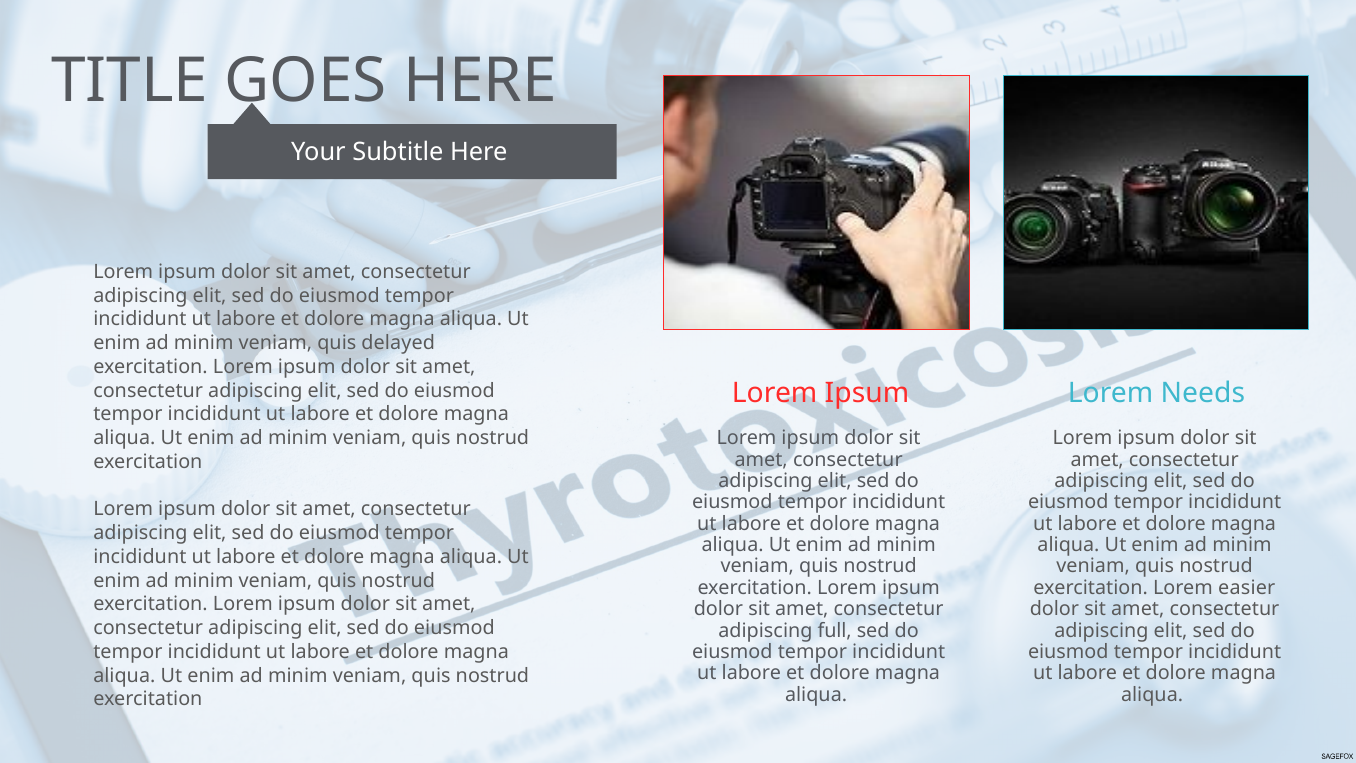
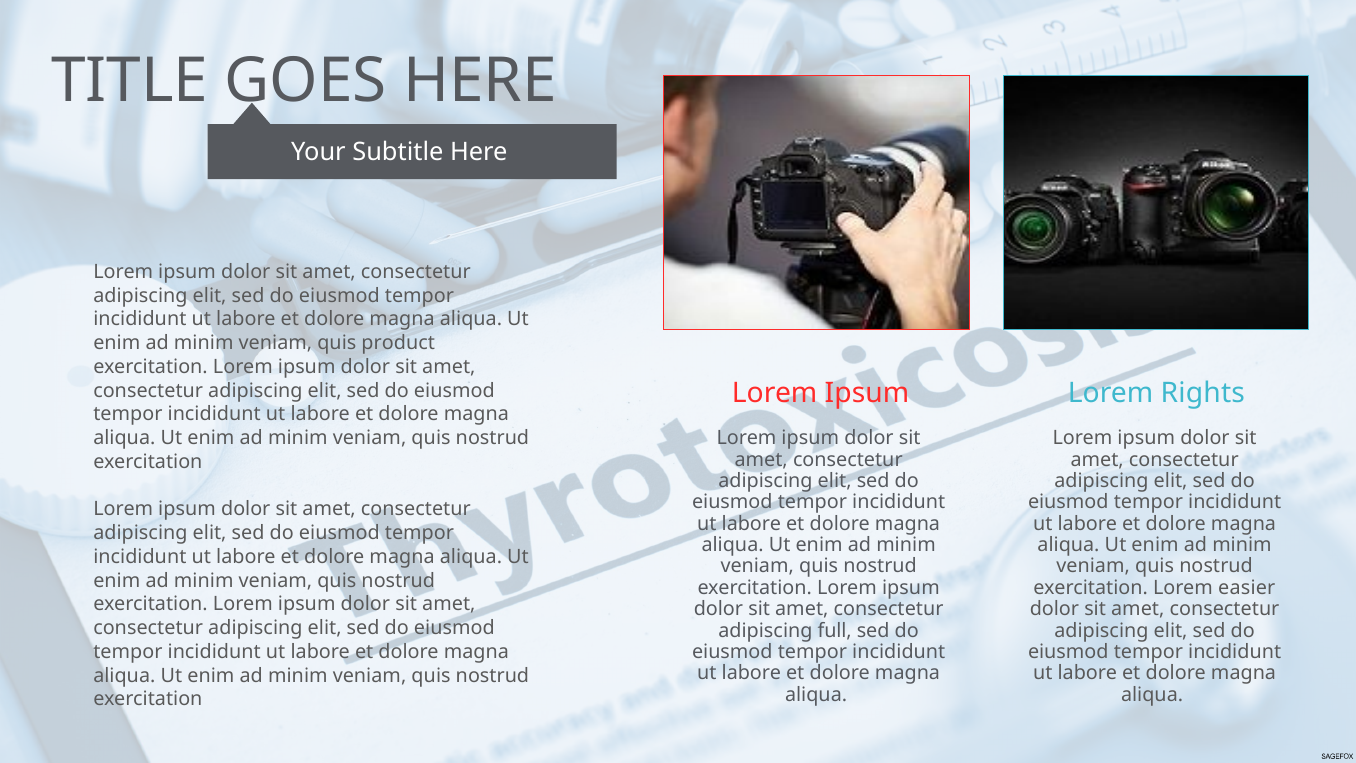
delayed: delayed -> product (398, 343)
Needs: Needs -> Rights (1203, 393)
